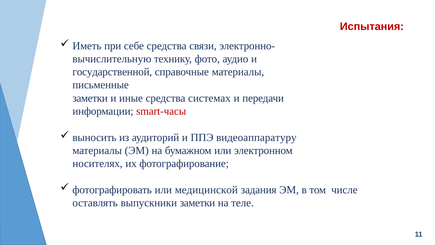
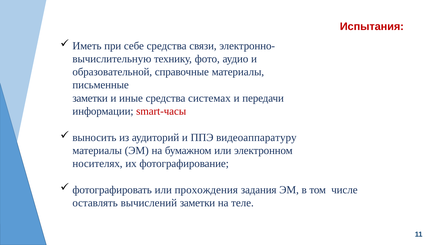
государственной: государственной -> образовательной (112, 72)
медицинской: медицинской -> прохождения (206, 190)
выпускники: выпускники -> вычислений (149, 203)
